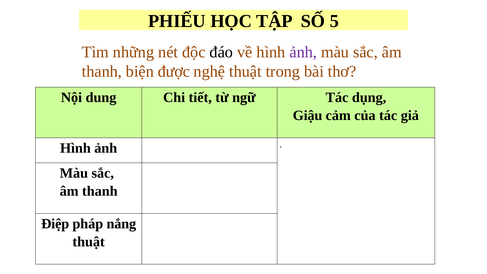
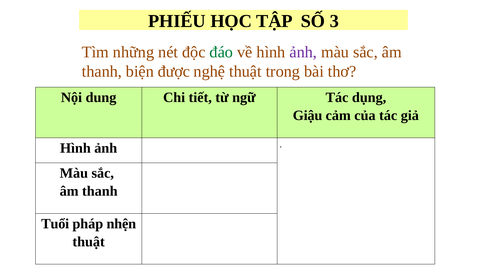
5: 5 -> 3 (334, 21)
đáo colour: black -> green (221, 52)
Điệp: Điệp -> Tuổi (55, 224)
nắng: nắng -> nhện (121, 224)
